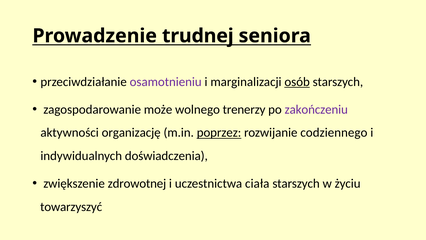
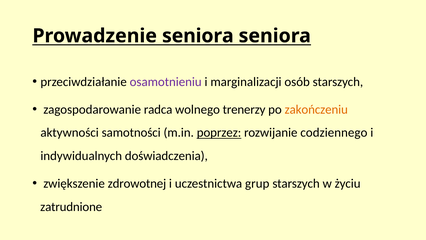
Prowadzenie trudnej: trudnej -> seniora (198, 36)
osób underline: present -> none (297, 82)
może: może -> radca (158, 109)
zakończeniu colour: purple -> orange (316, 109)
organizację: organizację -> samotności (131, 133)
ciała: ciała -> grup (257, 183)
towarzyszyć: towarzyszyć -> zatrudnione (71, 206)
